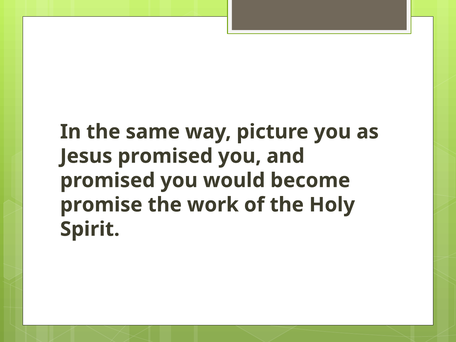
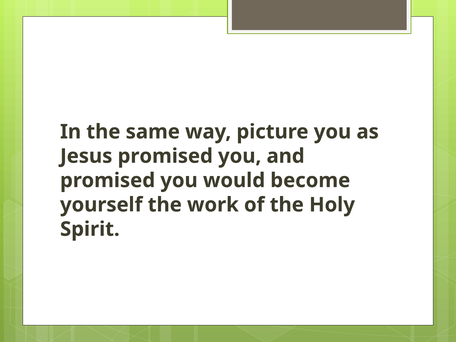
promise: promise -> yourself (101, 205)
